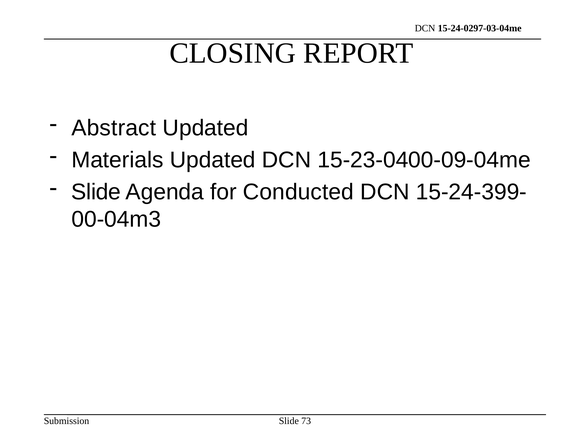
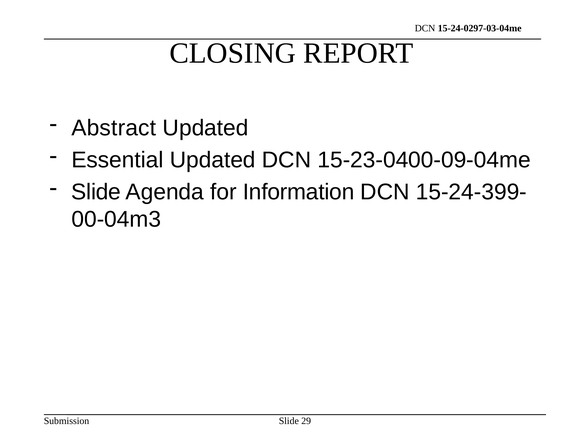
Materials: Materials -> Essential (117, 160)
Conducted: Conducted -> Information (299, 192)
73: 73 -> 29 (306, 421)
